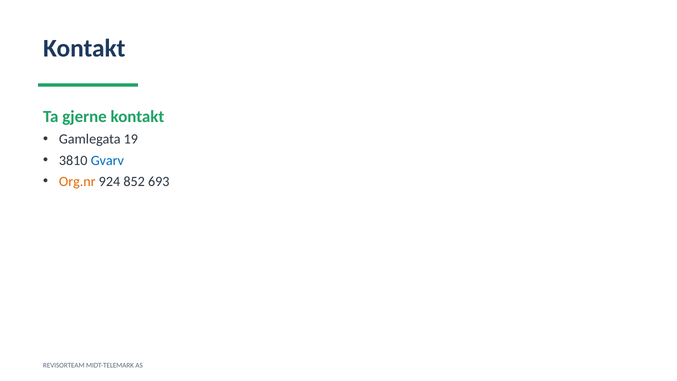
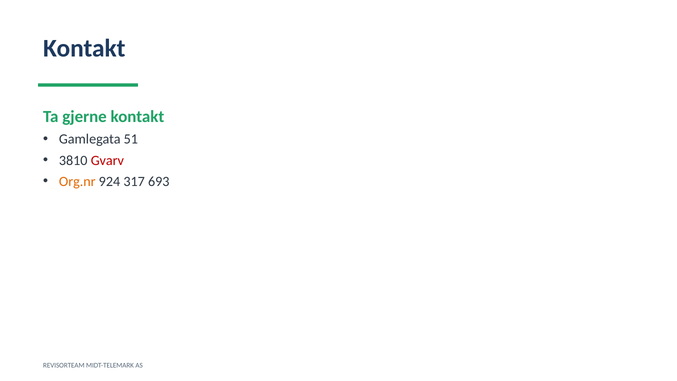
19: 19 -> 51 (131, 139)
Gvarv colour: blue -> red (107, 160)
852: 852 -> 317 (134, 182)
